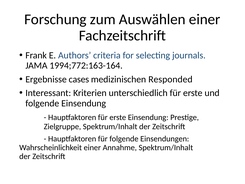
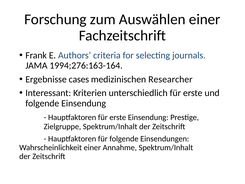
1994;772:163-164: 1994;772:163-164 -> 1994;276:163-164 (86, 65)
Responded: Responded -> Researcher (170, 79)
